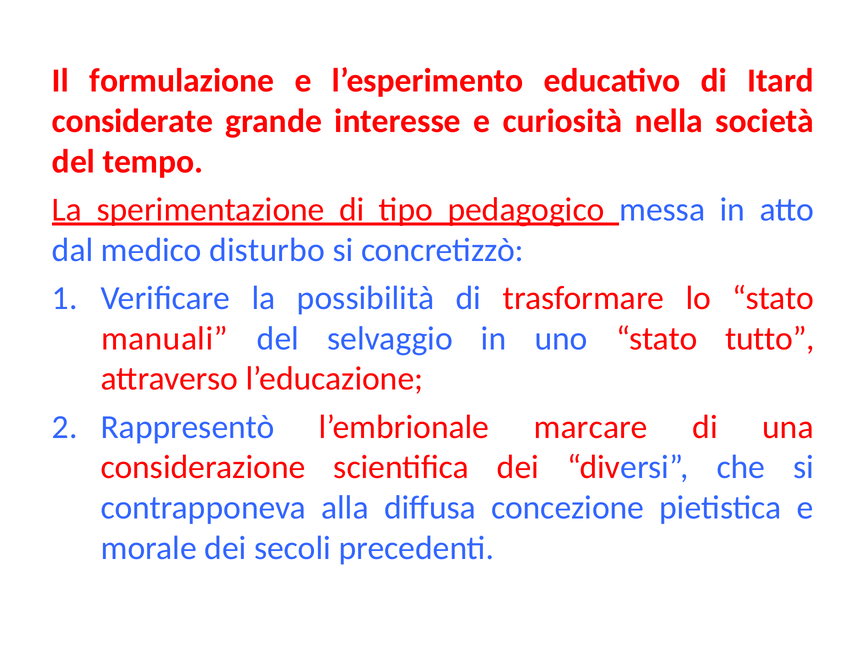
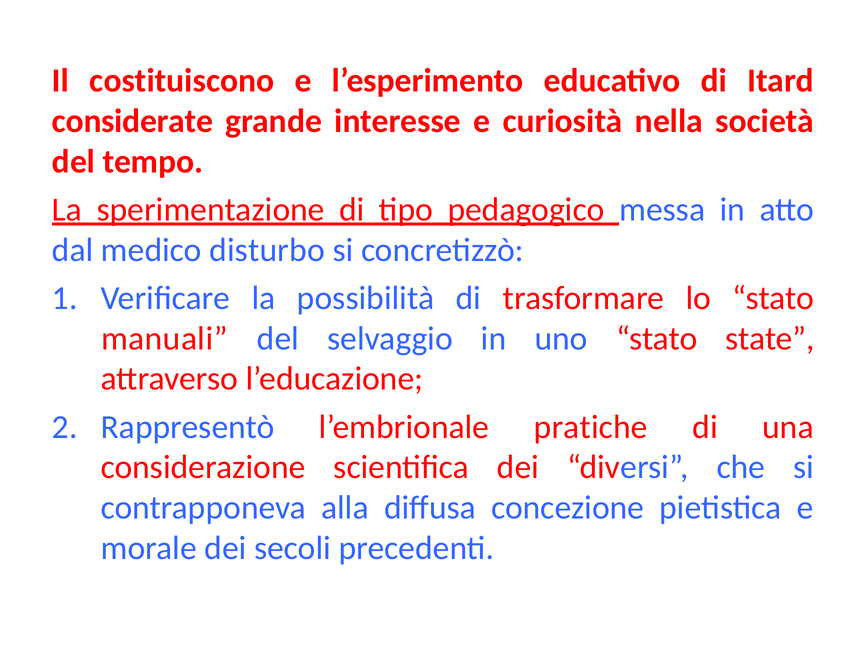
formulazione: formulazione -> costituiscono (182, 81)
tutto: tutto -> state (770, 339)
marcare: marcare -> pratiche (591, 427)
